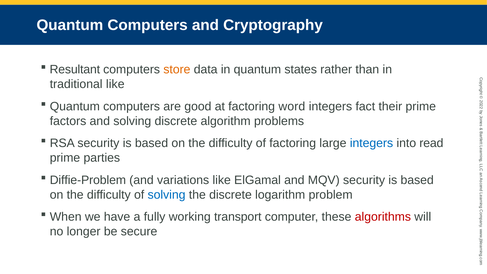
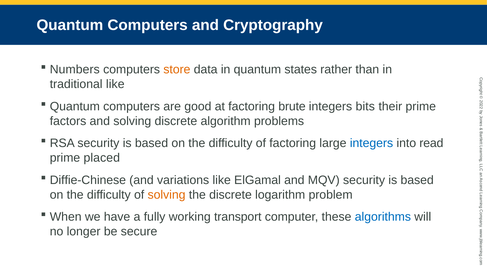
Resultant: Resultant -> Numbers (75, 70)
word: word -> brute (292, 106)
fact: fact -> bits (365, 106)
parties: parties -> placed (102, 158)
Diffie-Problem: Diffie-Problem -> Diffie-Chinese (88, 180)
solving colour: blue -> orange (167, 195)
algorithms colour: red -> blue (383, 217)
